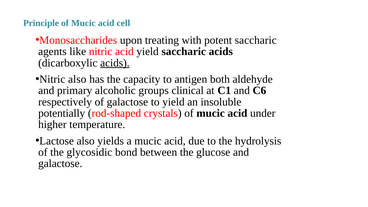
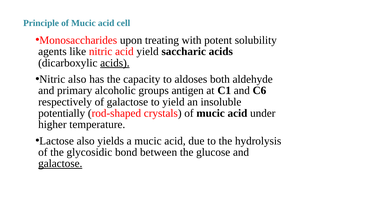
potent saccharic: saccharic -> solubility (256, 40)
antigen: antigen -> aldoses (191, 79)
clinical: clinical -> antigen (188, 91)
galactose underline: none -> present (60, 164)
